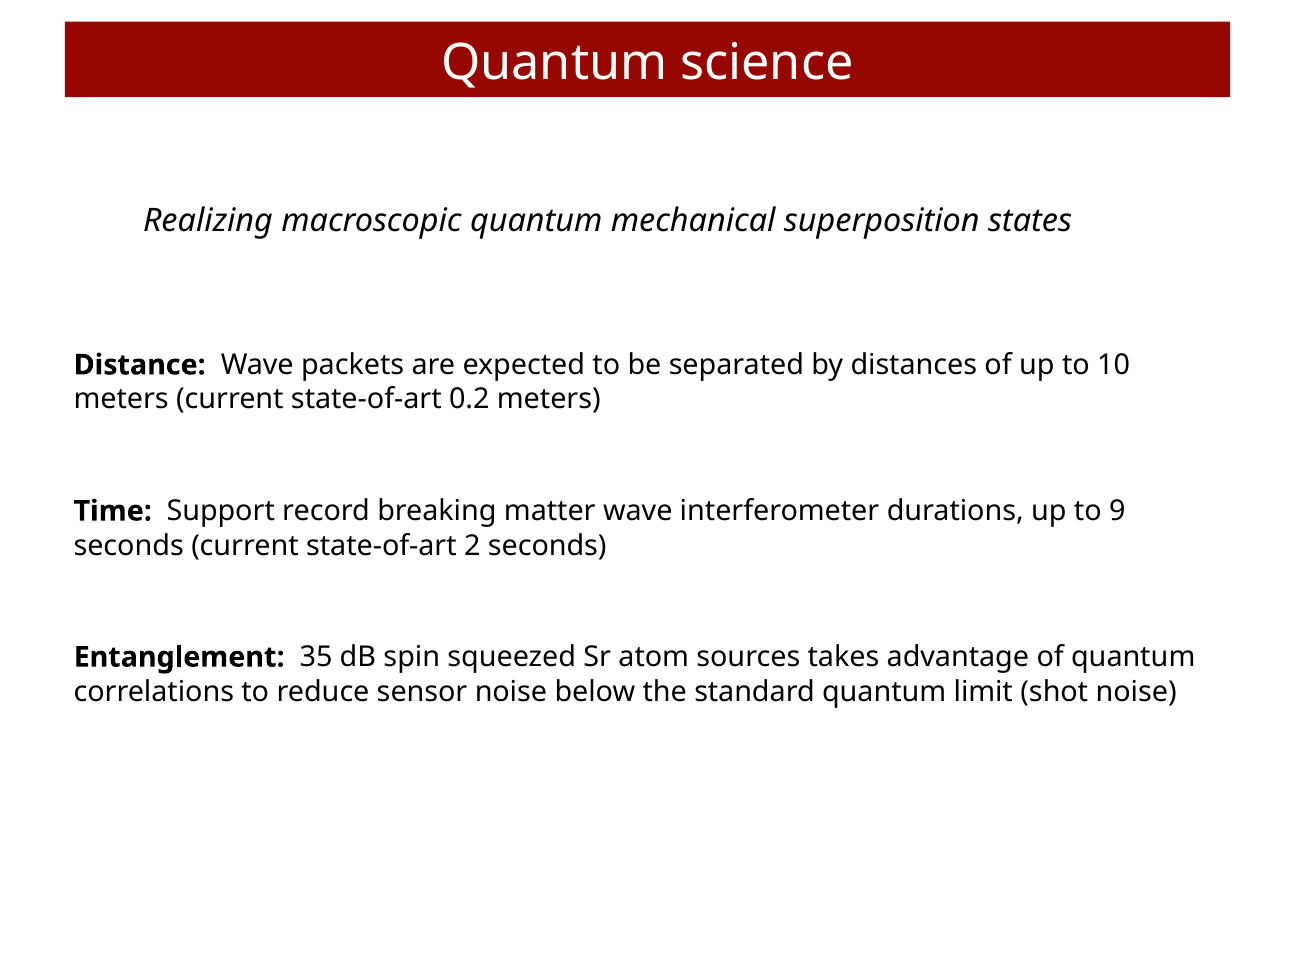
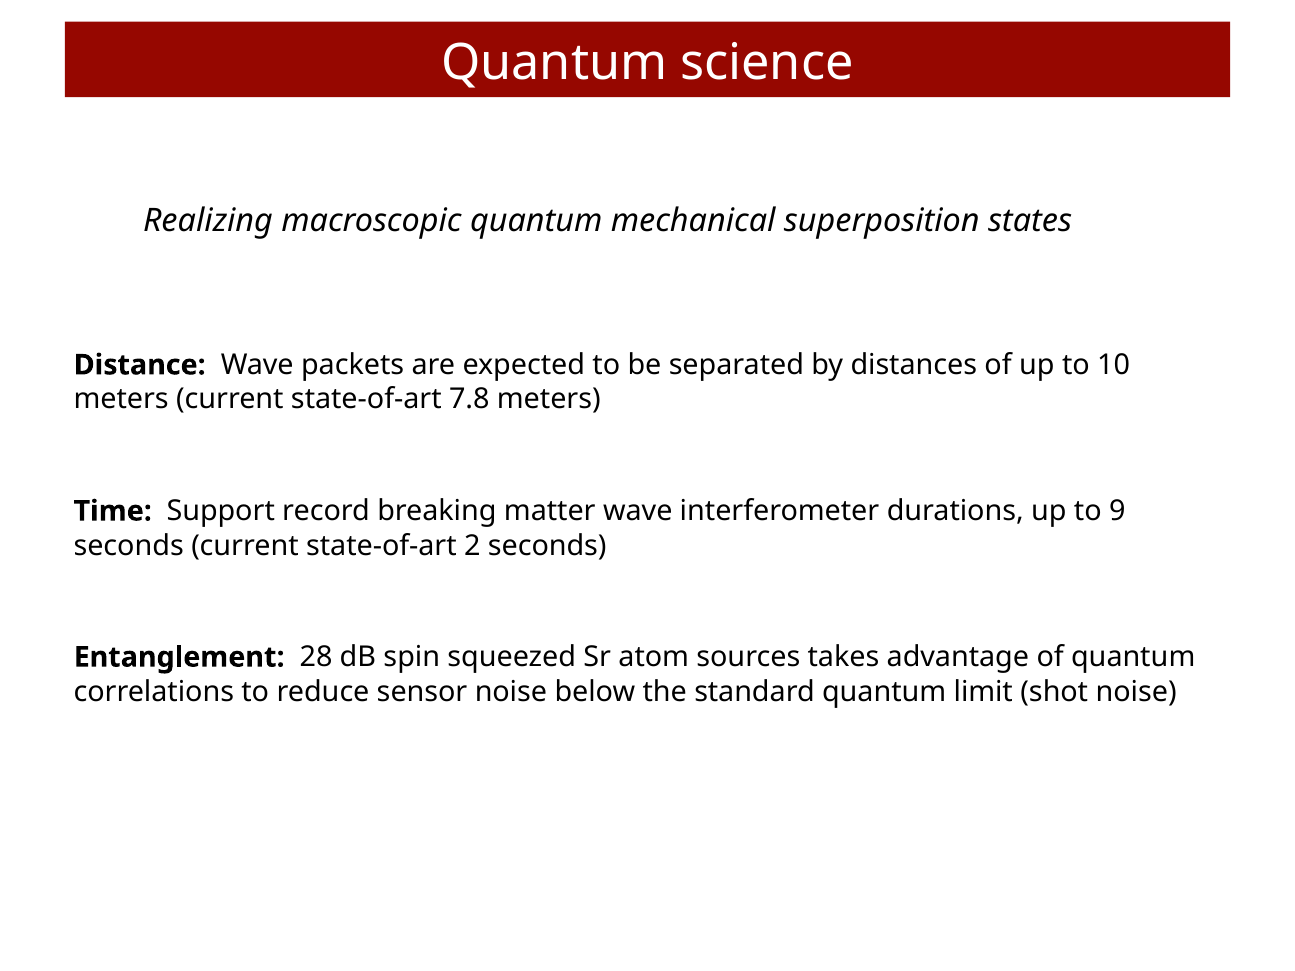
0.2: 0.2 -> 7.8 (469, 400)
35: 35 -> 28 (316, 657)
